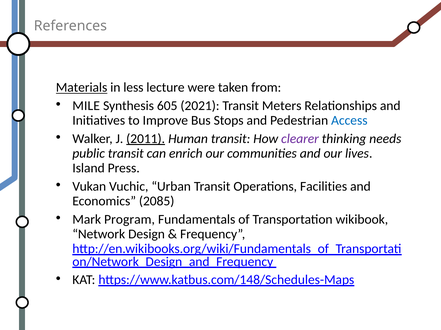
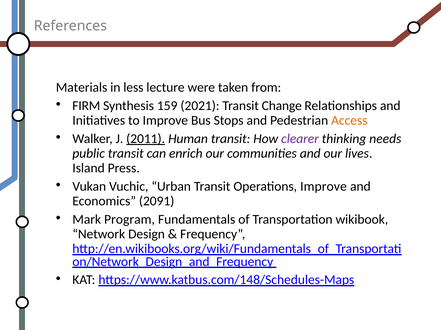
Materials underline: present -> none (82, 88)
MILE: MILE -> FIRM (86, 106)
605: 605 -> 159 (167, 106)
Meters: Meters -> Change (282, 106)
Access colour: blue -> orange (349, 121)
Operations Facilities: Facilities -> Improve (324, 187)
2085: 2085 -> 2091 (157, 202)
